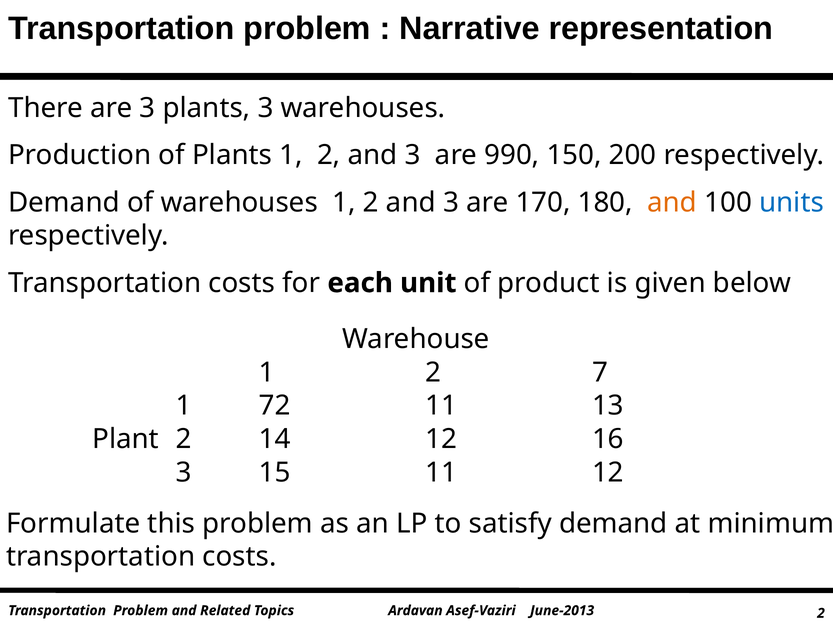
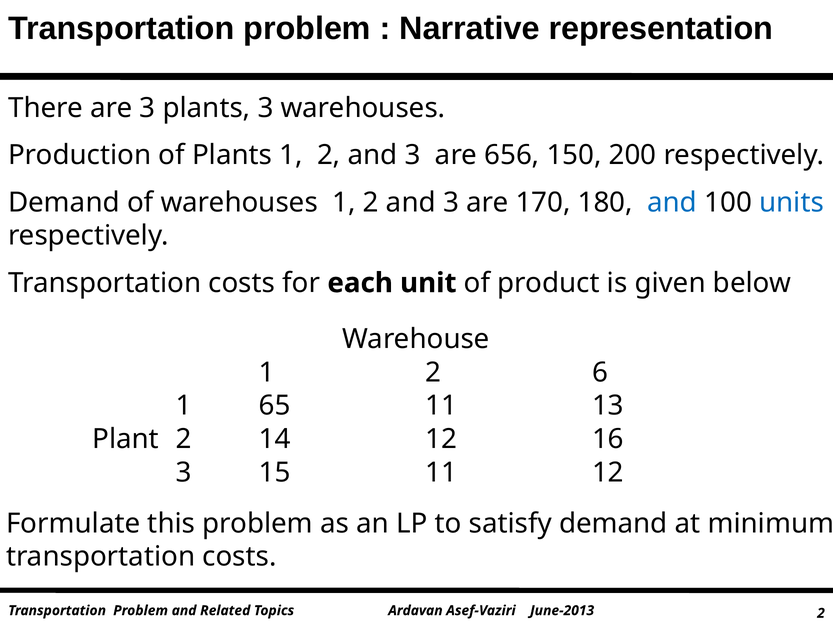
990: 990 -> 656 (512, 155)
and colour: orange -> blue (672, 202)
7: 7 -> 6 (600, 372)
72: 72 -> 65 (275, 406)
